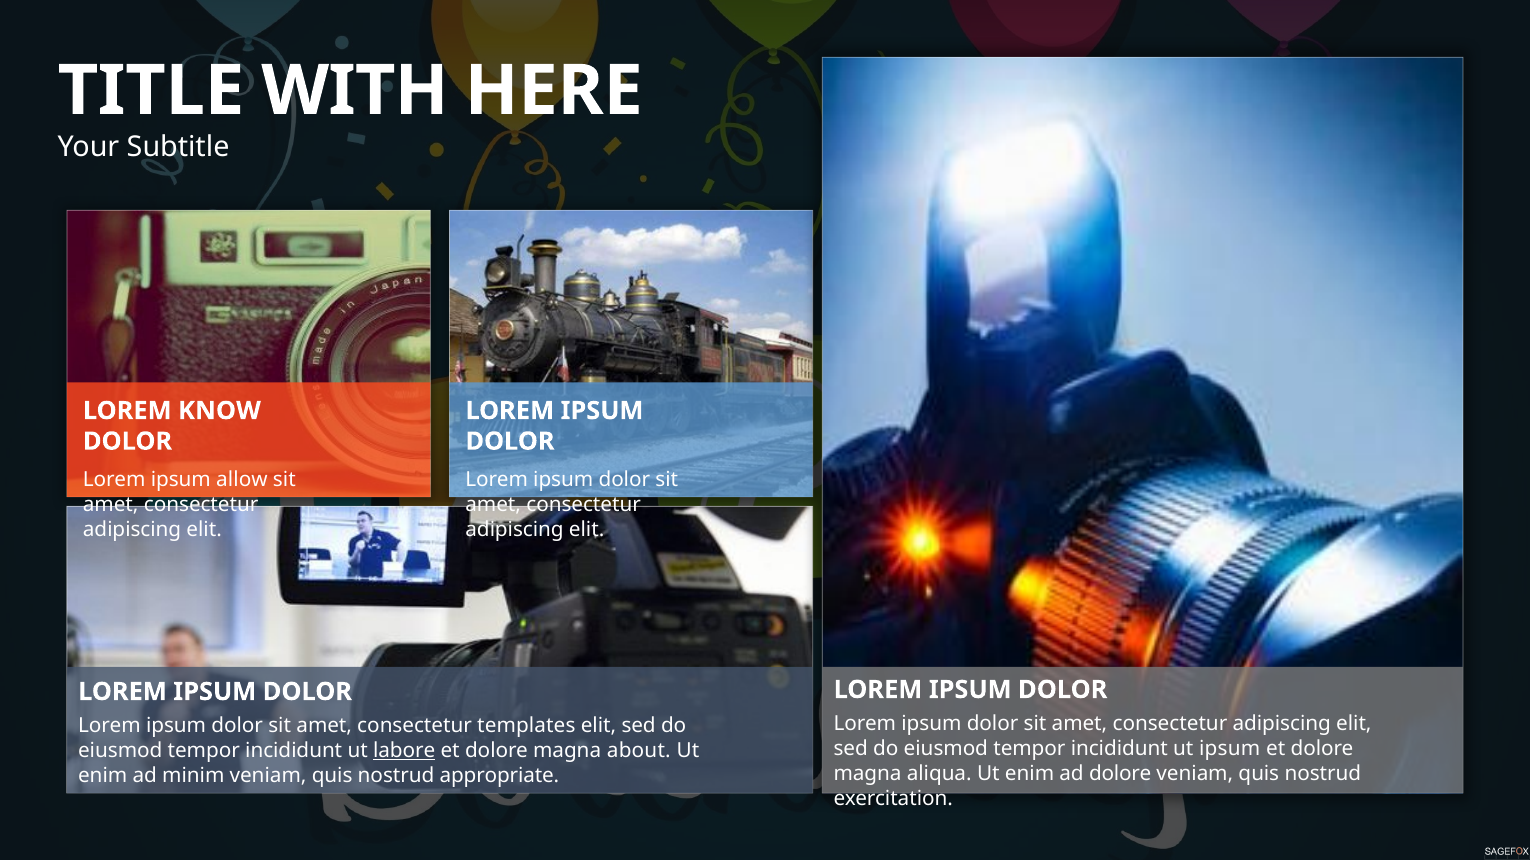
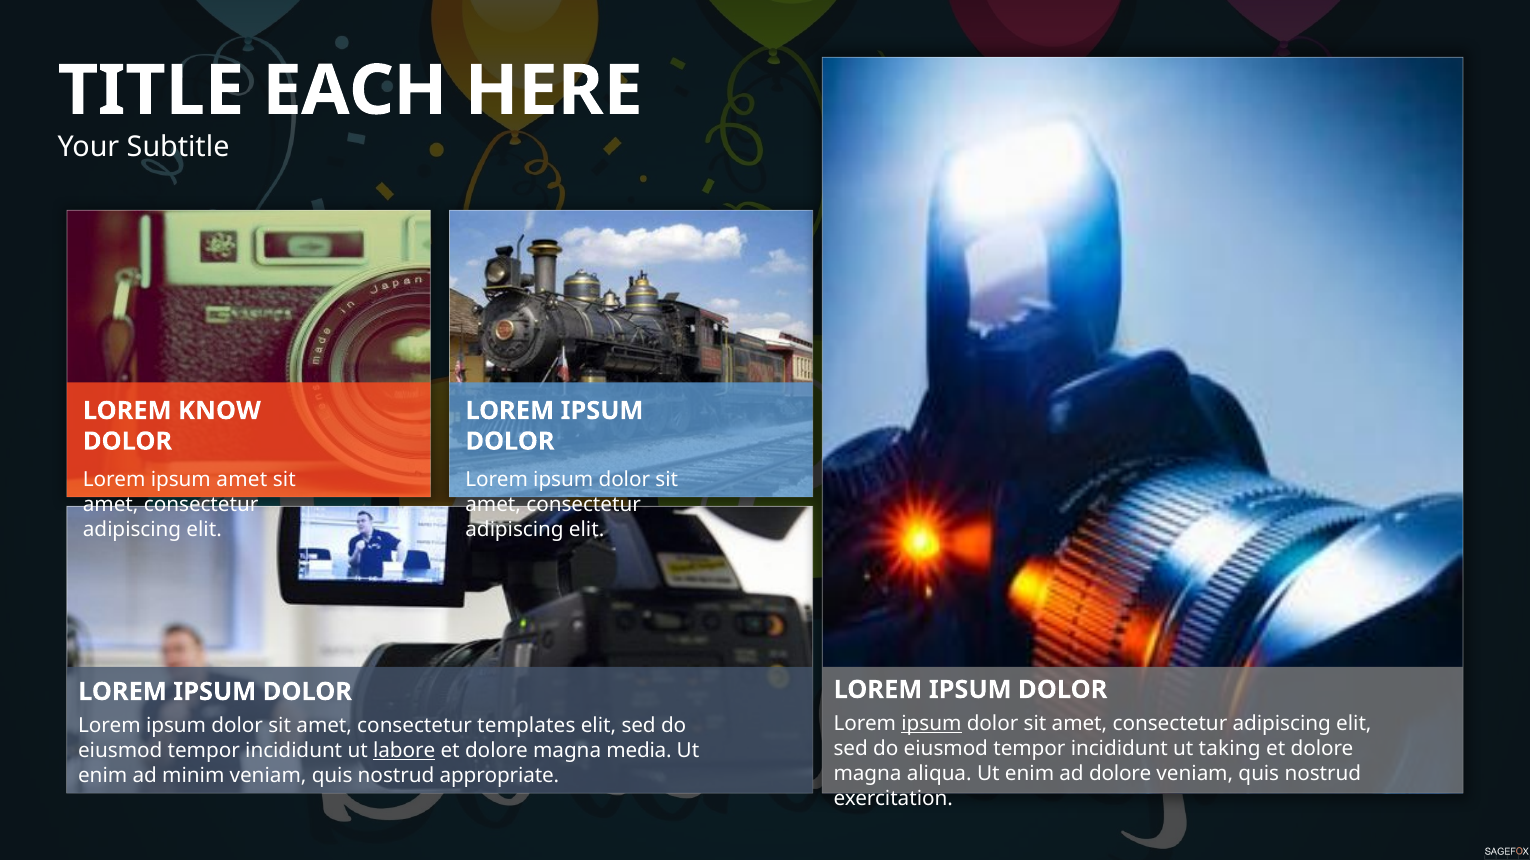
WITH: WITH -> EACH (355, 91)
ipsum allow: allow -> amet (242, 480)
ipsum underline: none -> present (931, 724)
ut ipsum: ipsum -> taking (1230, 749)
about: about -> media (639, 751)
